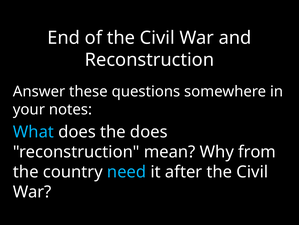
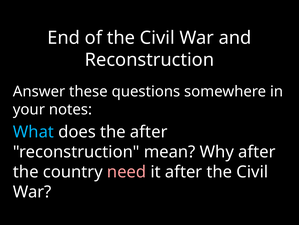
the does: does -> after (149, 132)
Why from: from -> after (257, 151)
need colour: light blue -> pink (127, 171)
